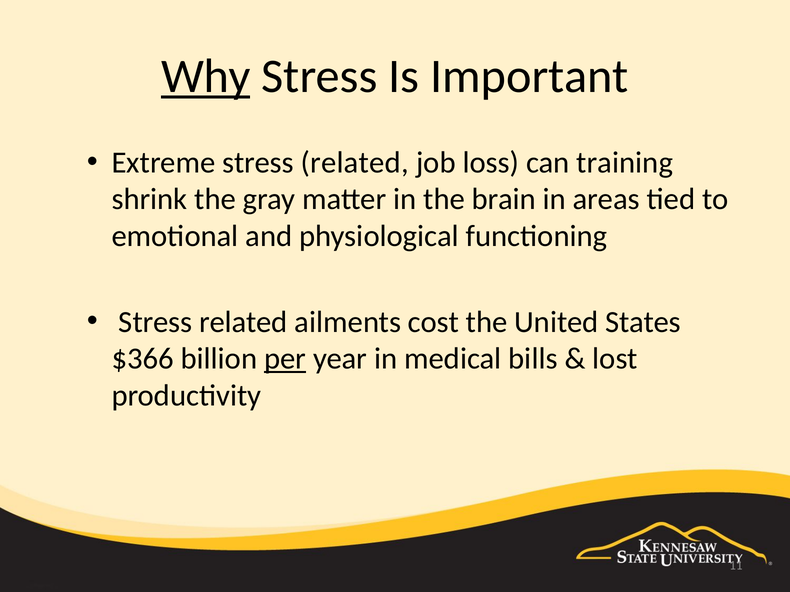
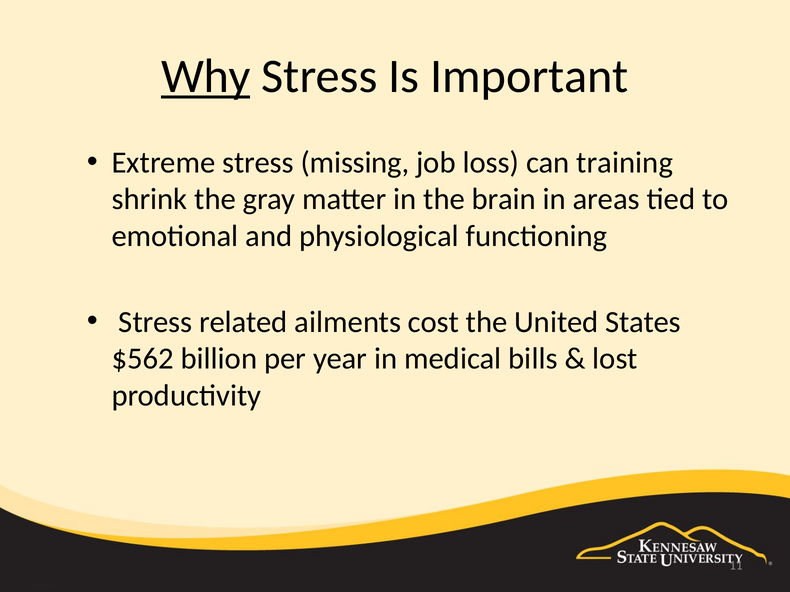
Extreme stress related: related -> missing (355, 163)
$366: $366 -> $562 (143, 359)
per underline: present -> none (285, 359)
